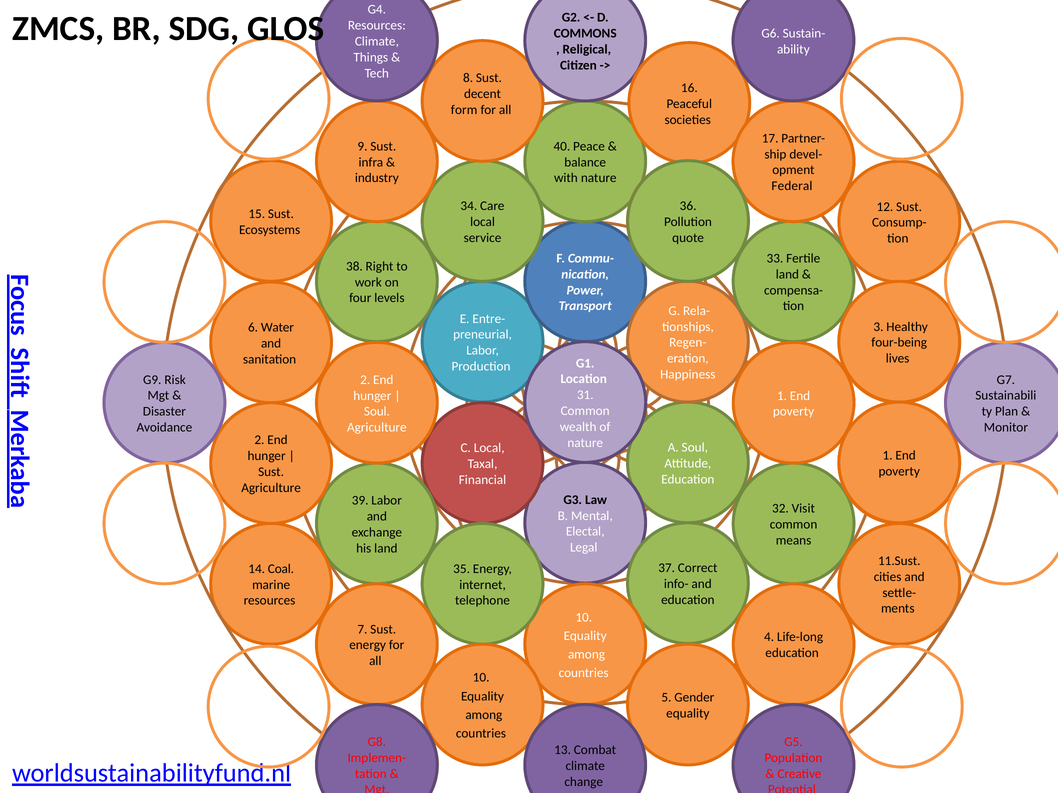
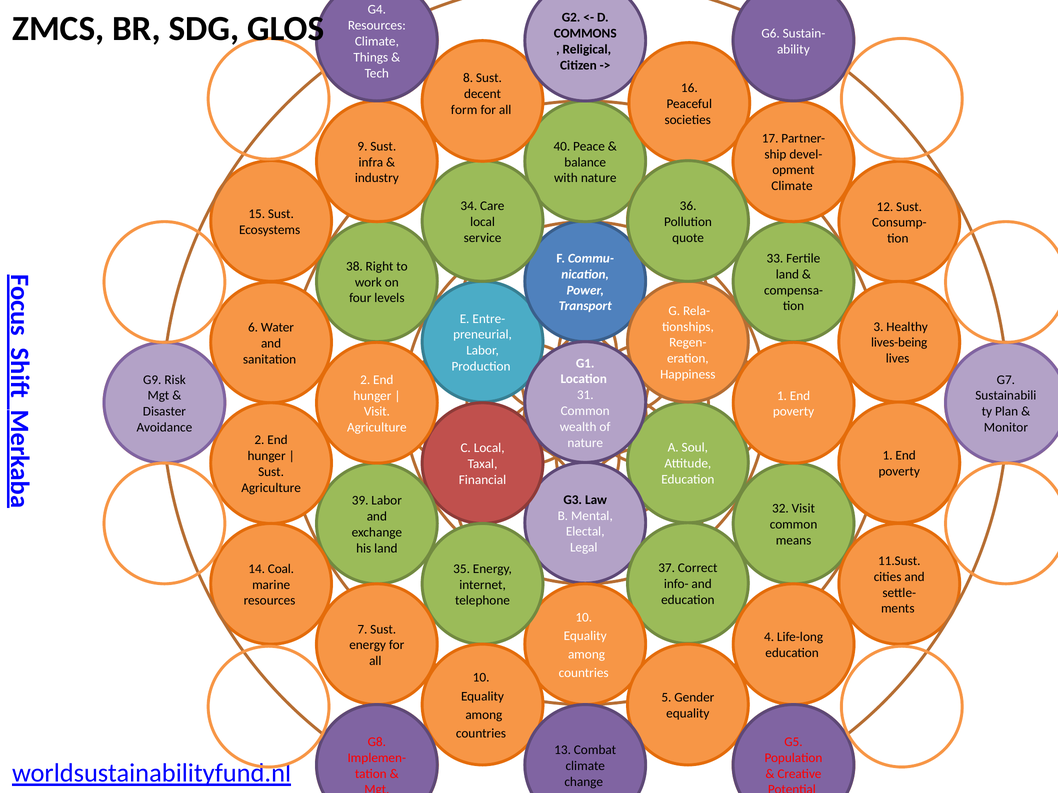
Federal: Federal -> Climate (792, 186)
four-being: four-being -> lives-being (899, 343)
Soul: Soul -> Visit (377, 412)
